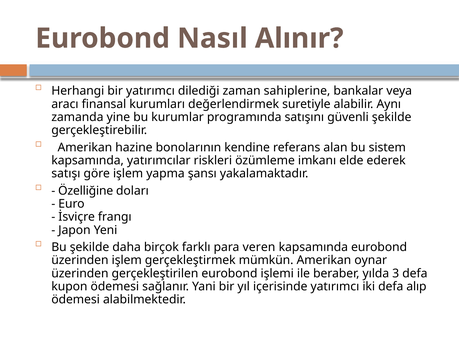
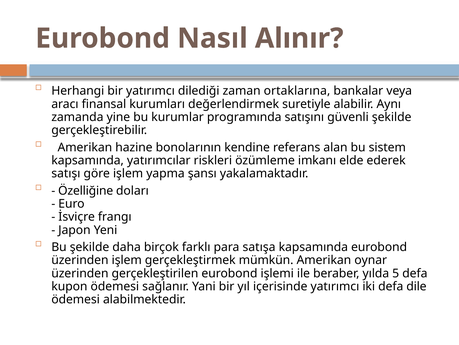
sahiplerine: sahiplerine -> ortaklarına (297, 91)
veren: veren -> satışa (259, 247)
3: 3 -> 5 (396, 273)
alıp: alıp -> dile (416, 286)
